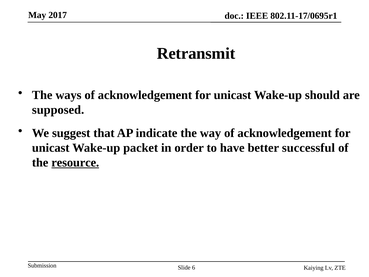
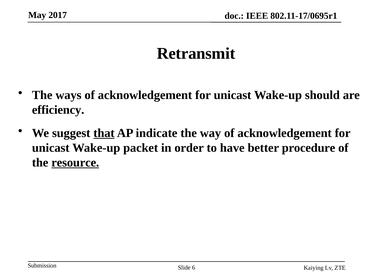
supposed: supposed -> efficiency (58, 110)
that underline: none -> present (104, 133)
successful: successful -> procedure (309, 148)
